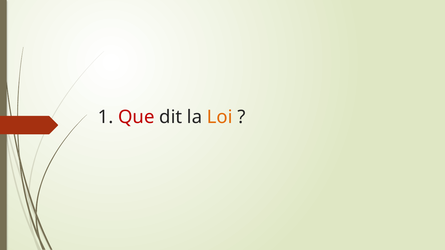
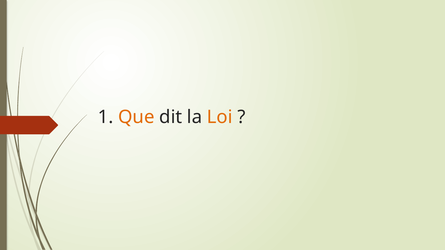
Que colour: red -> orange (136, 117)
